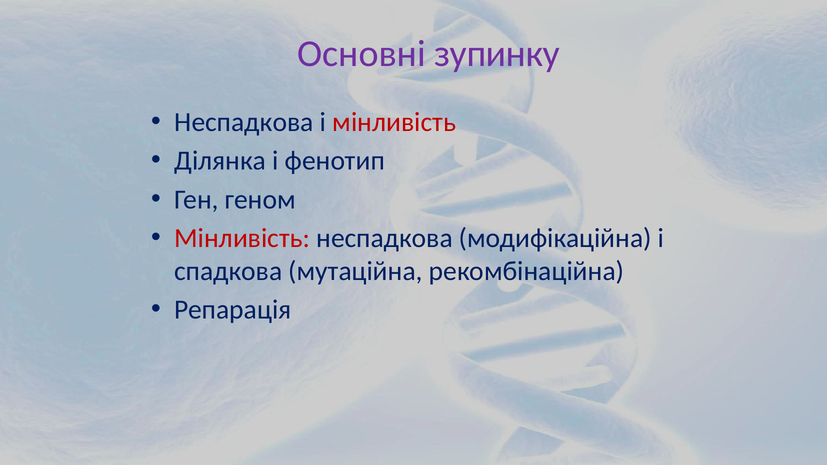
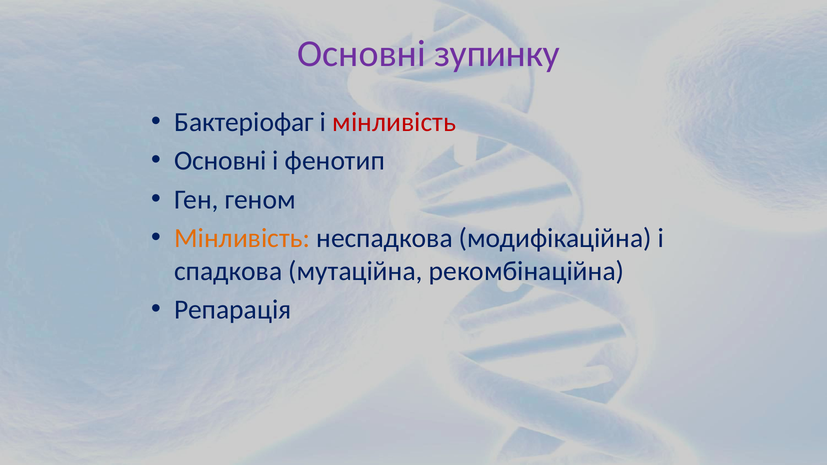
Неспадкова: Неспадкова -> Бактеріофаг (244, 122)
Ділянка: Ділянка -> Основні (220, 161)
Мінливість colour: red -> orange (242, 238)
